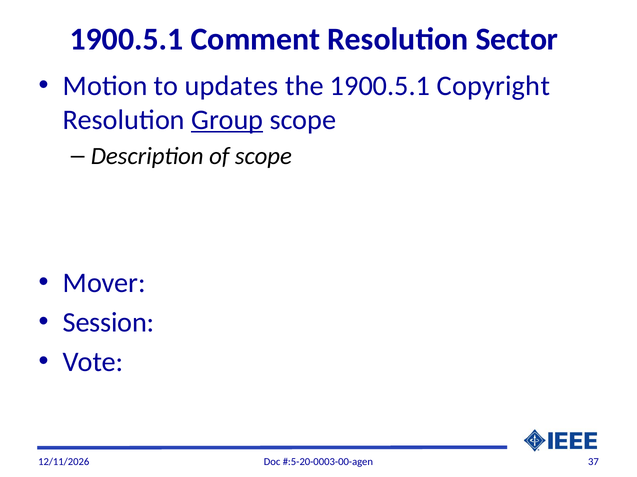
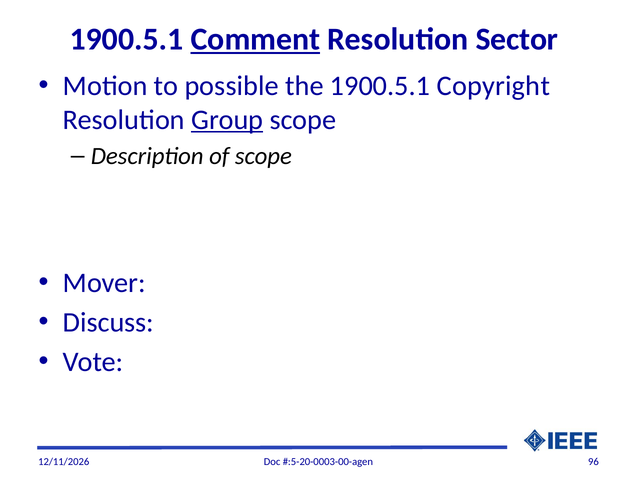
Comment underline: none -> present (255, 39)
updates: updates -> possible (232, 86)
Session: Session -> Discuss (108, 323)
37: 37 -> 96 (593, 463)
